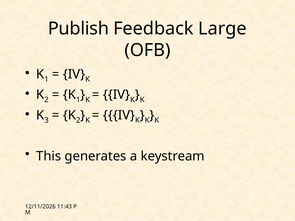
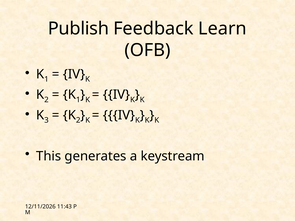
Large: Large -> Learn (222, 29)
